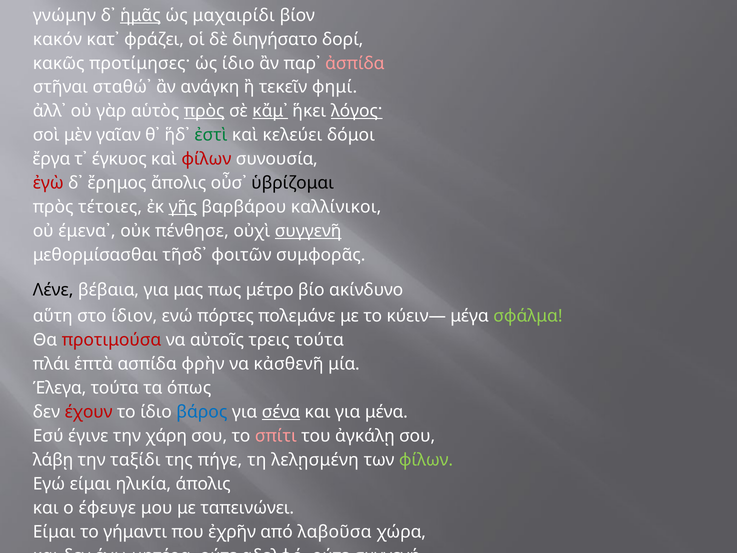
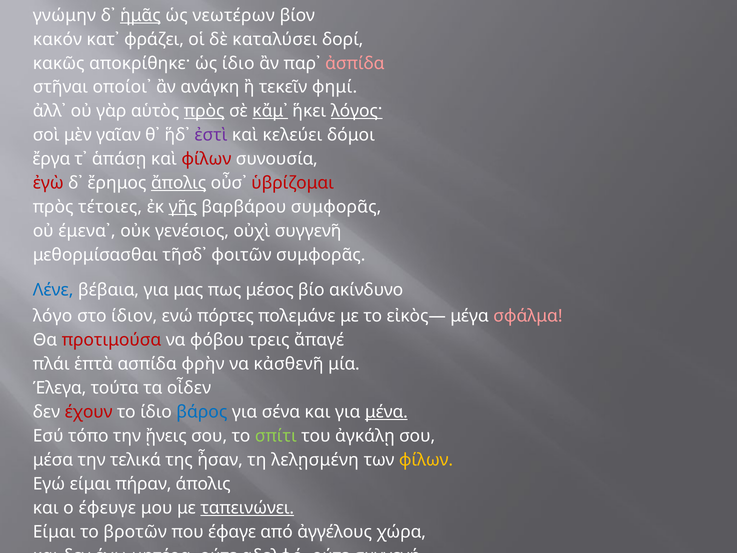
μαχαιρίδι: μαχαιρίδι -> νεωτέρων (234, 15)
διηγήσατο: διηγήσατο -> καταλύσει (275, 39)
προτίμησες·: προτίμησες· -> αποκρίθηκε· (140, 63)
σταθώ᾽: σταθώ᾽ -> οποίοι᾽ (122, 87)
ἐστὶ colour: green -> purple (211, 135)
έγκυος: έγκυος -> ἁπάσῃ (119, 159)
ἄπολις underline: none -> present (179, 183)
ὑβρίζομαι colour: black -> red (293, 183)
βαρβάρου καλλίνικοι: καλλίνικοι -> συμφορᾶς (336, 207)
πένθησε: πένθησε -> γενέσιος (192, 231)
συγγενῆ underline: present -> none (308, 231)
Λένε colour: black -> blue (53, 290)
μέτρο: μέτρο -> μέσος (270, 290)
αὕτη: αὕτη -> λόγο (53, 316)
κύειν—: κύειν— -> εἰκὸς— (416, 316)
σφάλμα colour: light green -> pink (528, 316)
αὐτοῖς: αὐτοῖς -> φόβου (217, 340)
τρεις τούτα: τούτα -> ἄπαγέ (319, 340)
όπως: όπως -> οἶδεν (189, 388)
σένα underline: present -> none (281, 412)
μένα underline: none -> present (386, 412)
έγινε: έγινε -> τόπο (88, 436)
χάρη: χάρη -> ᾔνεις (166, 436)
σπίτι colour: pink -> light green (276, 436)
λάβῃ: λάβῃ -> μέσα (53, 460)
ταξίδι: ταξίδι -> τελικά (136, 460)
πήγε: πήγε -> ἦσαν (220, 460)
φίλων colour: light green -> yellow (426, 460)
ηλικία: ηλικία -> πήραν (143, 484)
ταπεινώνει underline: none -> present (247, 508)
γήμαντι: γήμαντι -> βροτῶν (135, 532)
ἐχρῆν: ἐχρῆν -> έφαγε (232, 532)
λαβοῦσα: λαβοῦσα -> ἀγγέλους (335, 532)
